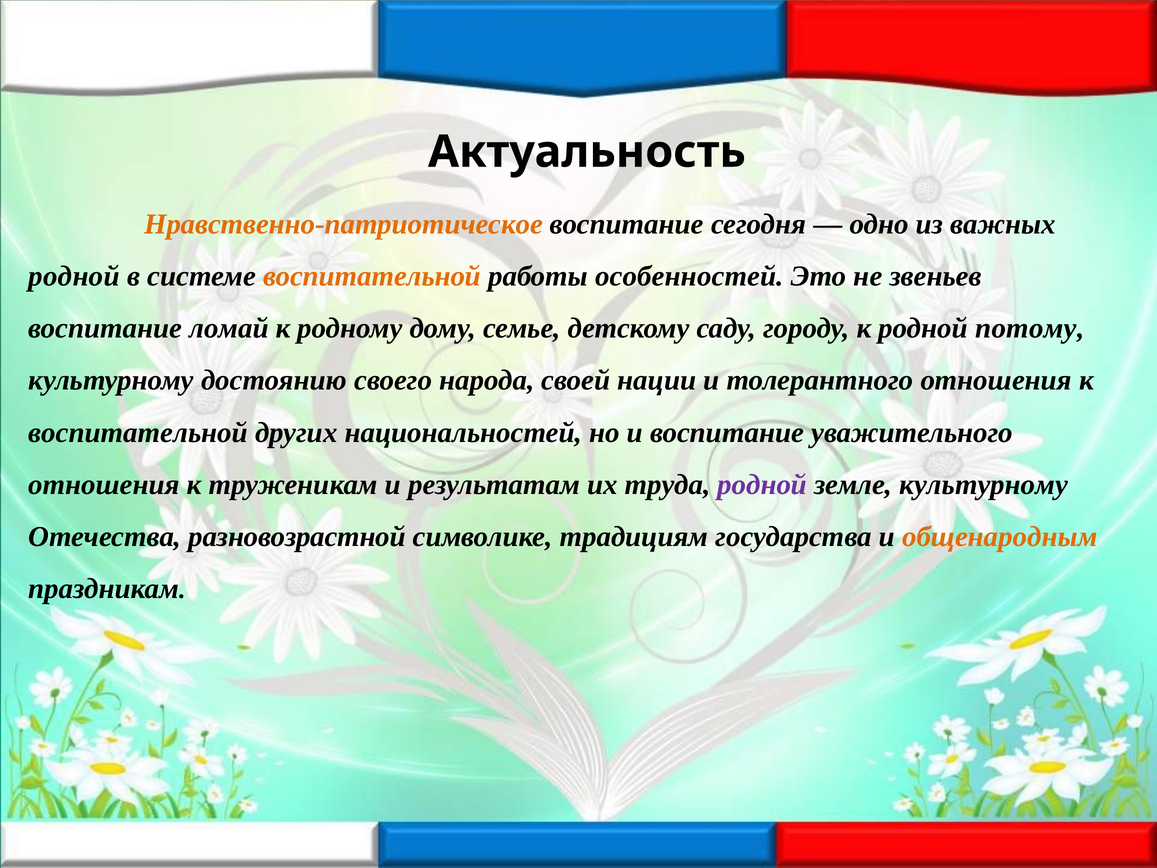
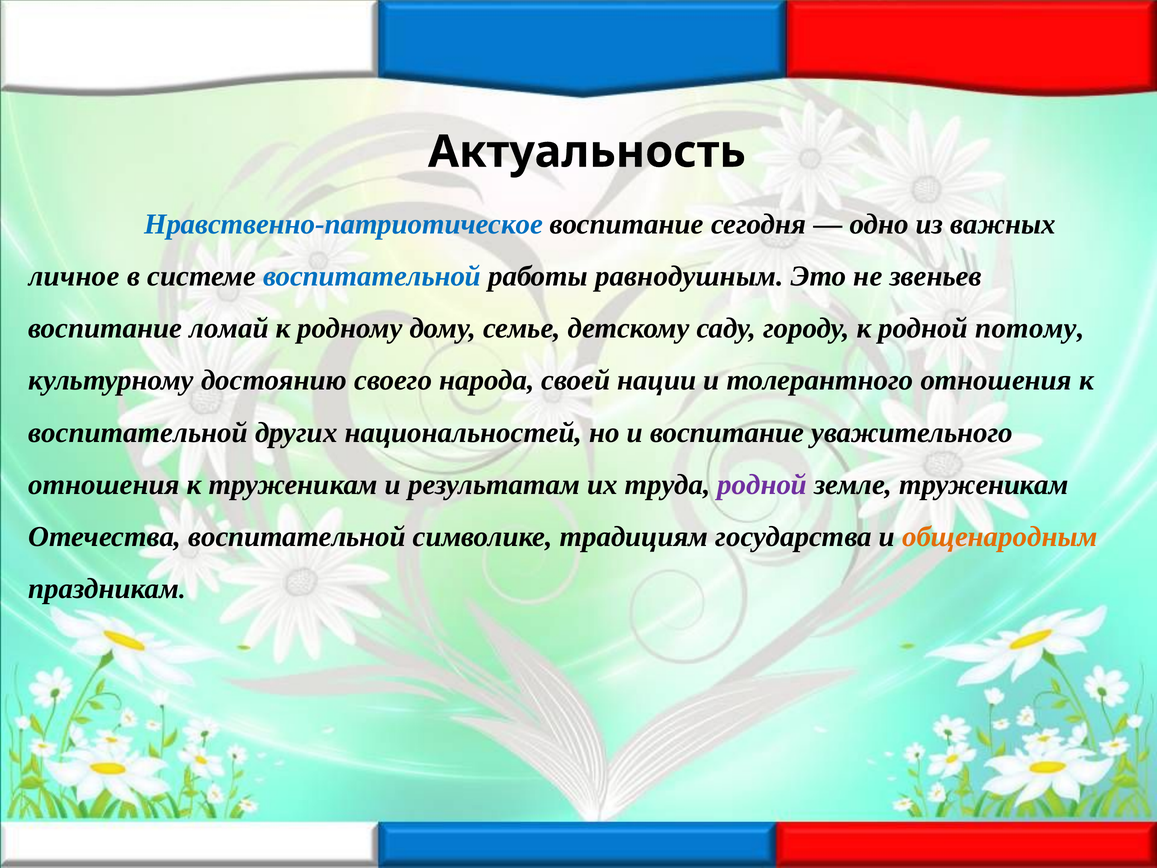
Нравственно-патриотическое colour: orange -> blue (344, 224)
родной: родной -> личное (74, 276)
воспитательной colour: orange -> blue (372, 276)
особенностей: особенностей -> равнодушным (689, 276)
земле культурному: культурному -> труженикам (984, 484)
Отечества разновозрастной: разновозрастной -> воспитательной (297, 536)
